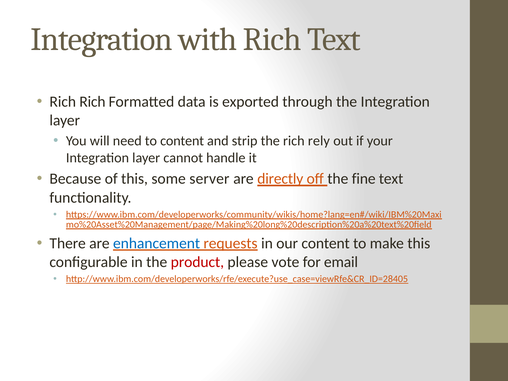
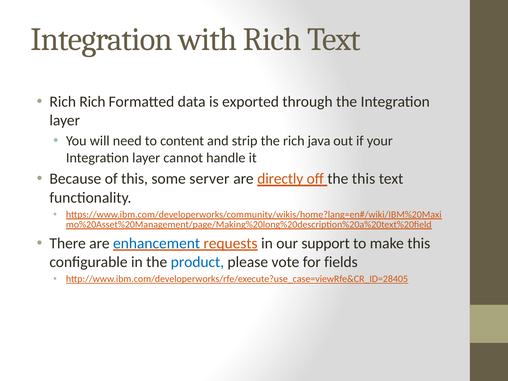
rely: rely -> java (319, 141)
the fine: fine -> this (364, 179)
our content: content -> support (326, 243)
product colour: red -> blue (197, 262)
email: email -> fields (341, 262)
